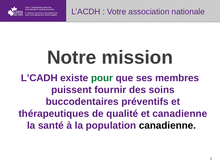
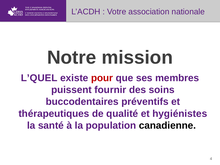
L’CADH: L’CADH -> L’QUEL (39, 78)
pour colour: green -> red (102, 78)
et canadienne: canadienne -> hygiénistes (180, 114)
